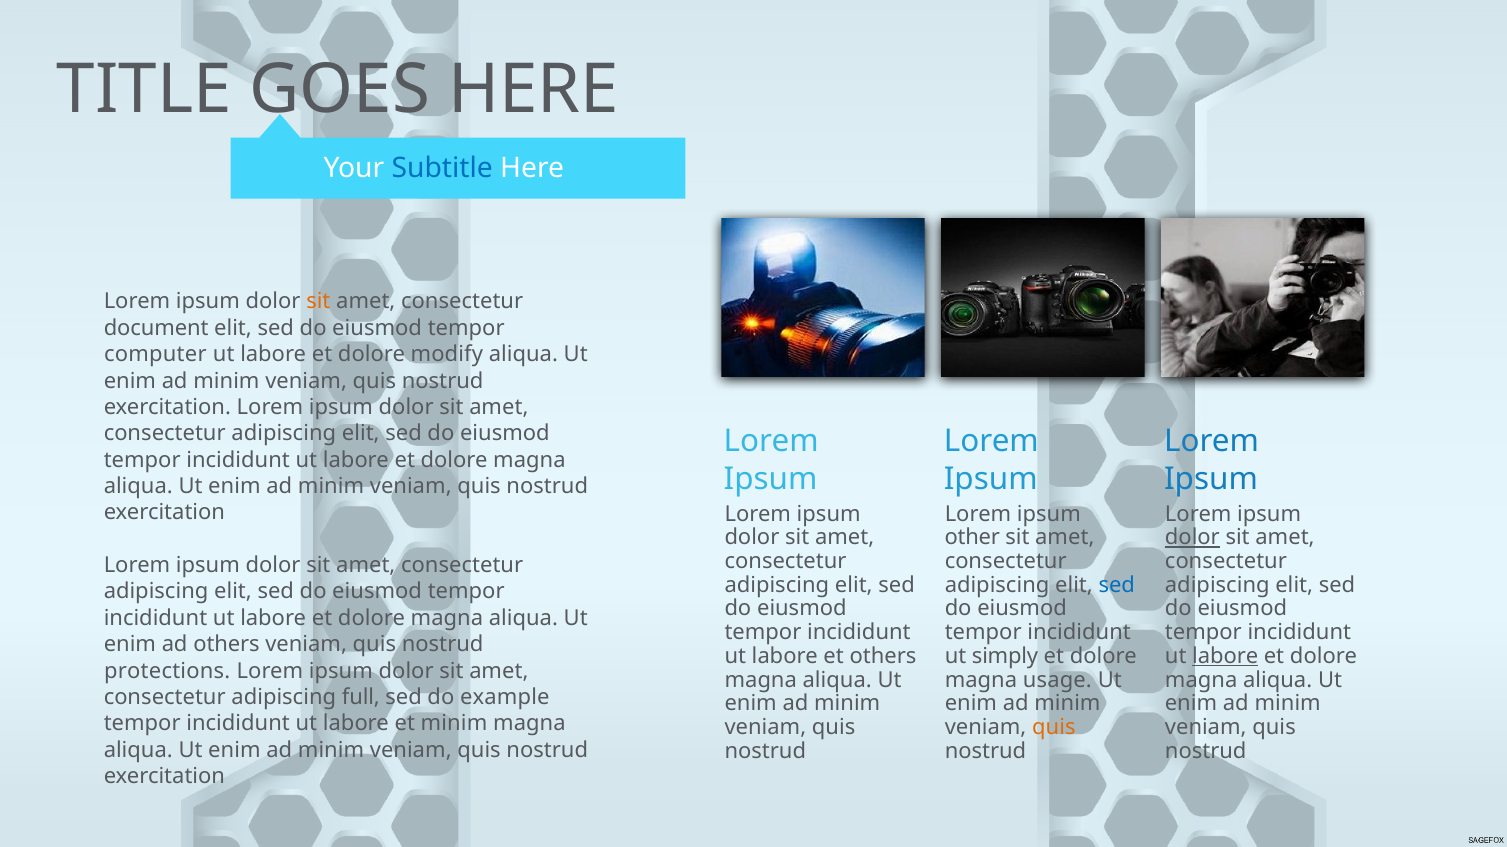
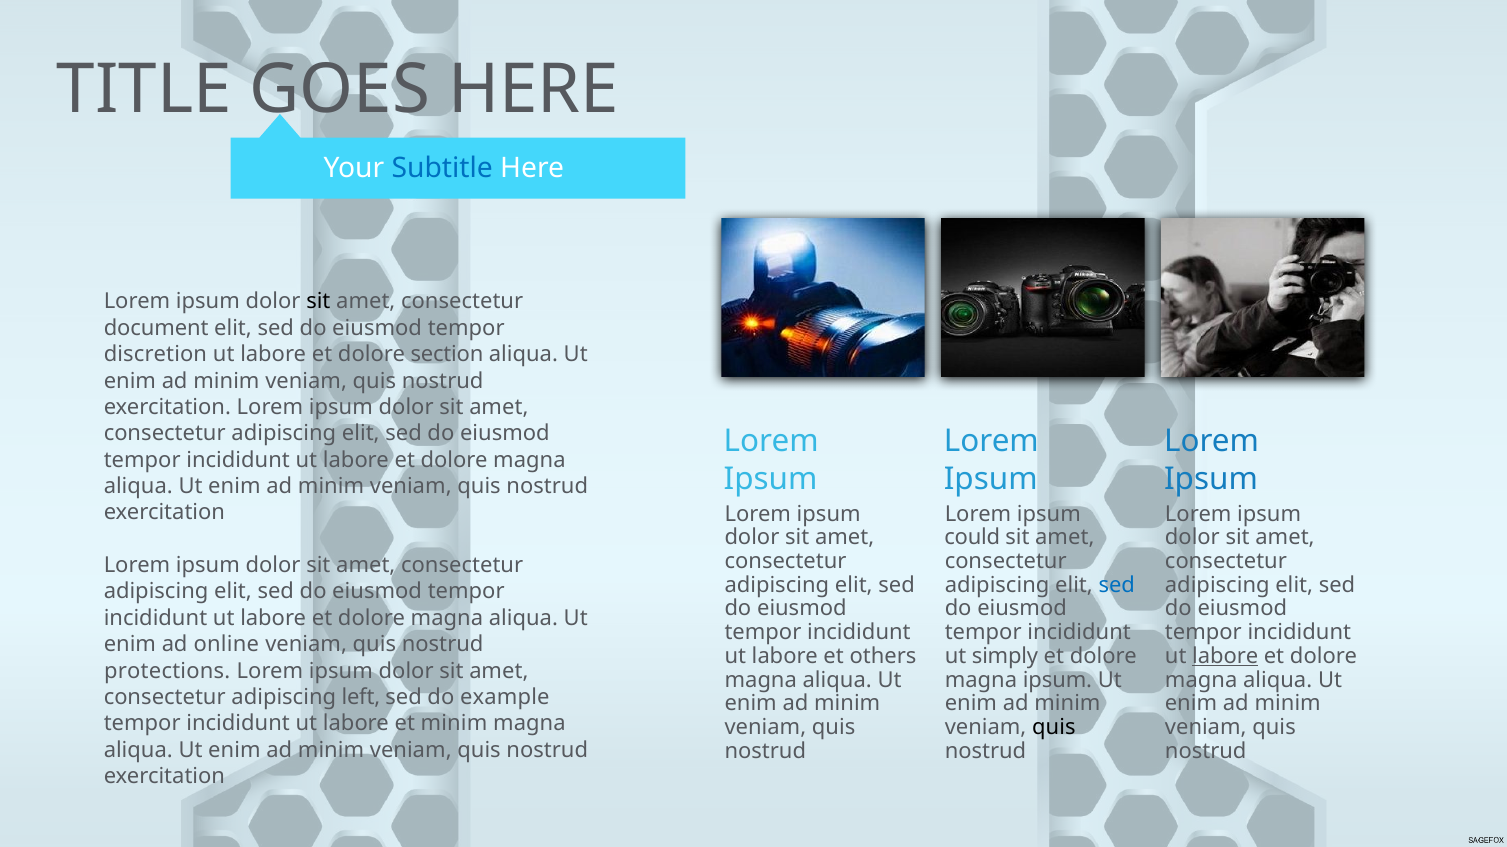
sit colour: orange -> black (318, 302)
computer: computer -> discretion (155, 355)
modify: modify -> section (447, 355)
other: other -> could (972, 538)
dolor underline: present -> none (1192, 538)
ad others: others -> online (226, 645)
magna usage: usage -> ipsum (1058, 681)
full: full -> left (361, 698)
quis colour: orange -> black (1054, 728)
